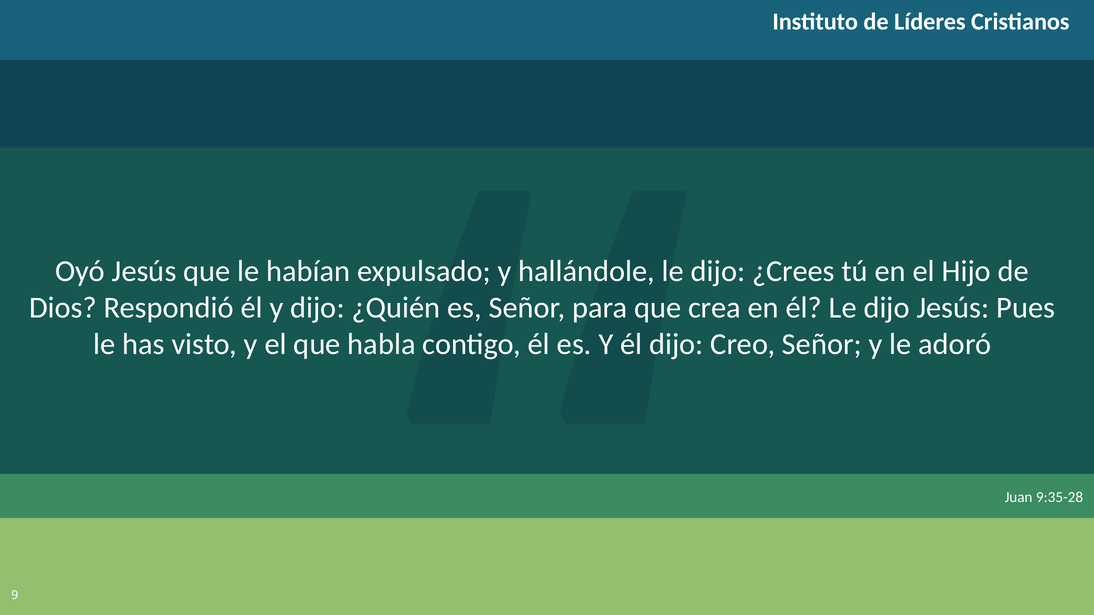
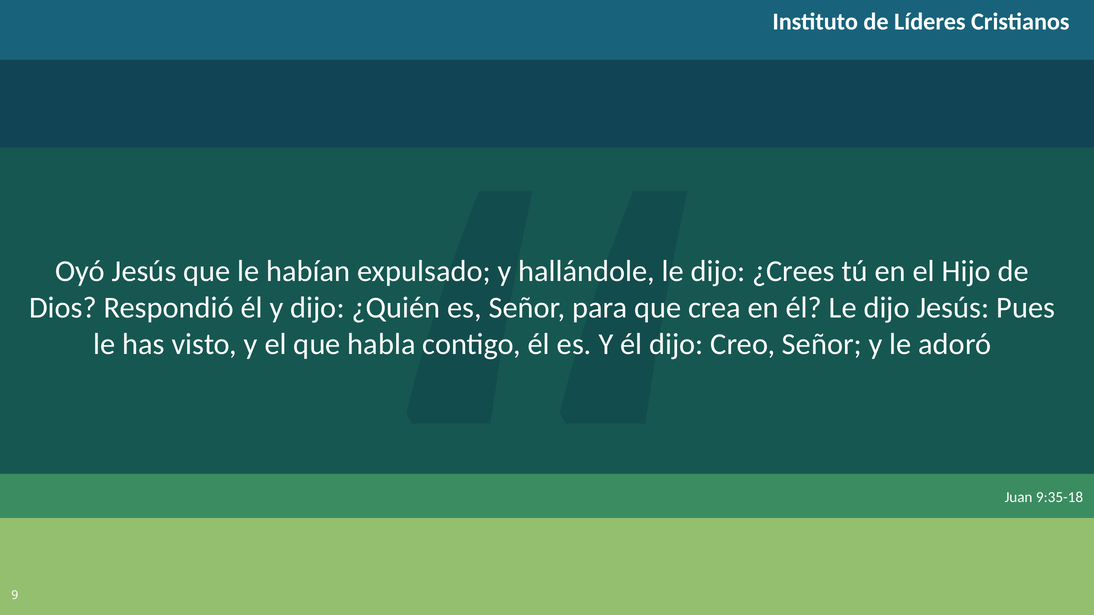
9:35-28: 9:35-28 -> 9:35-18 (1060, 498)
